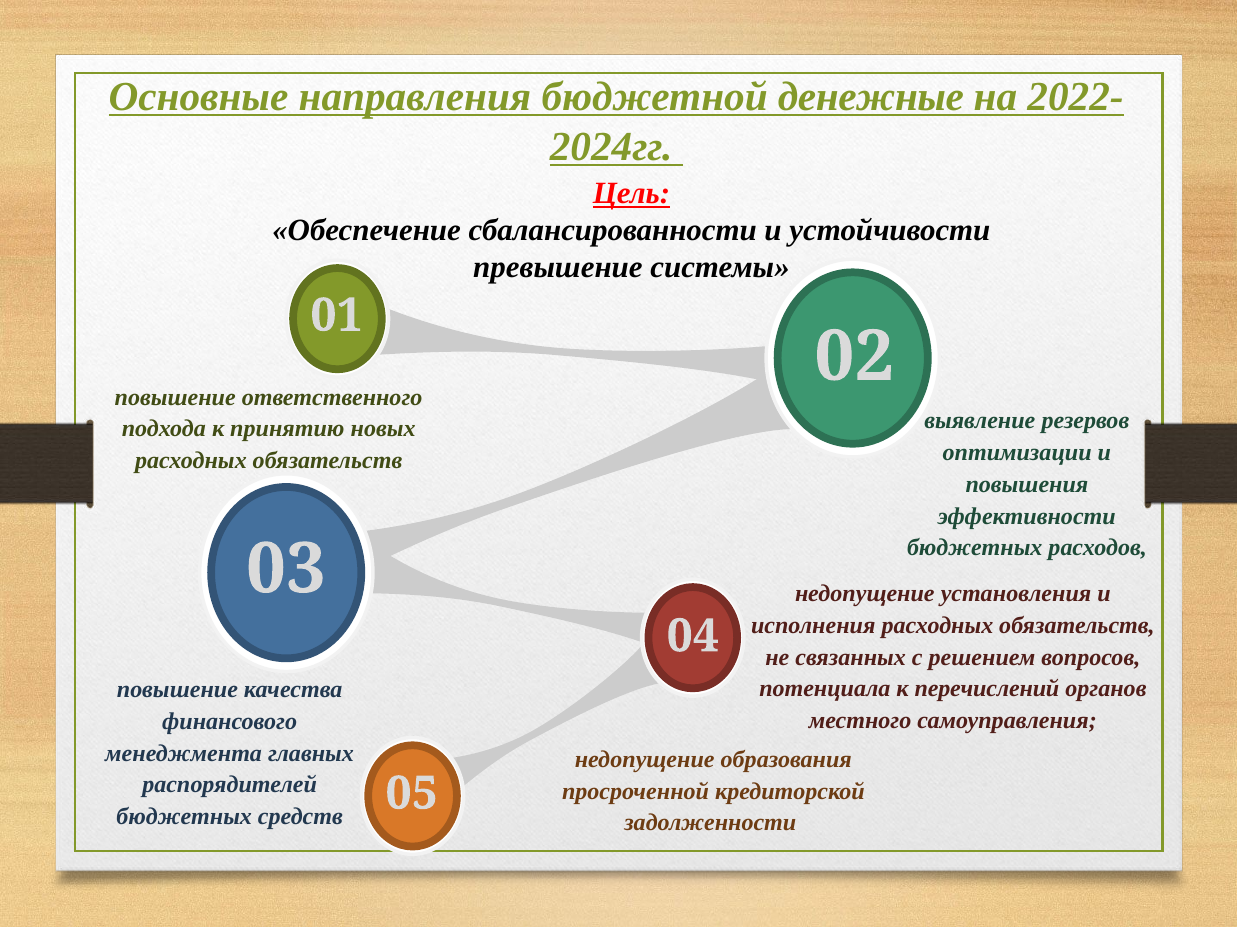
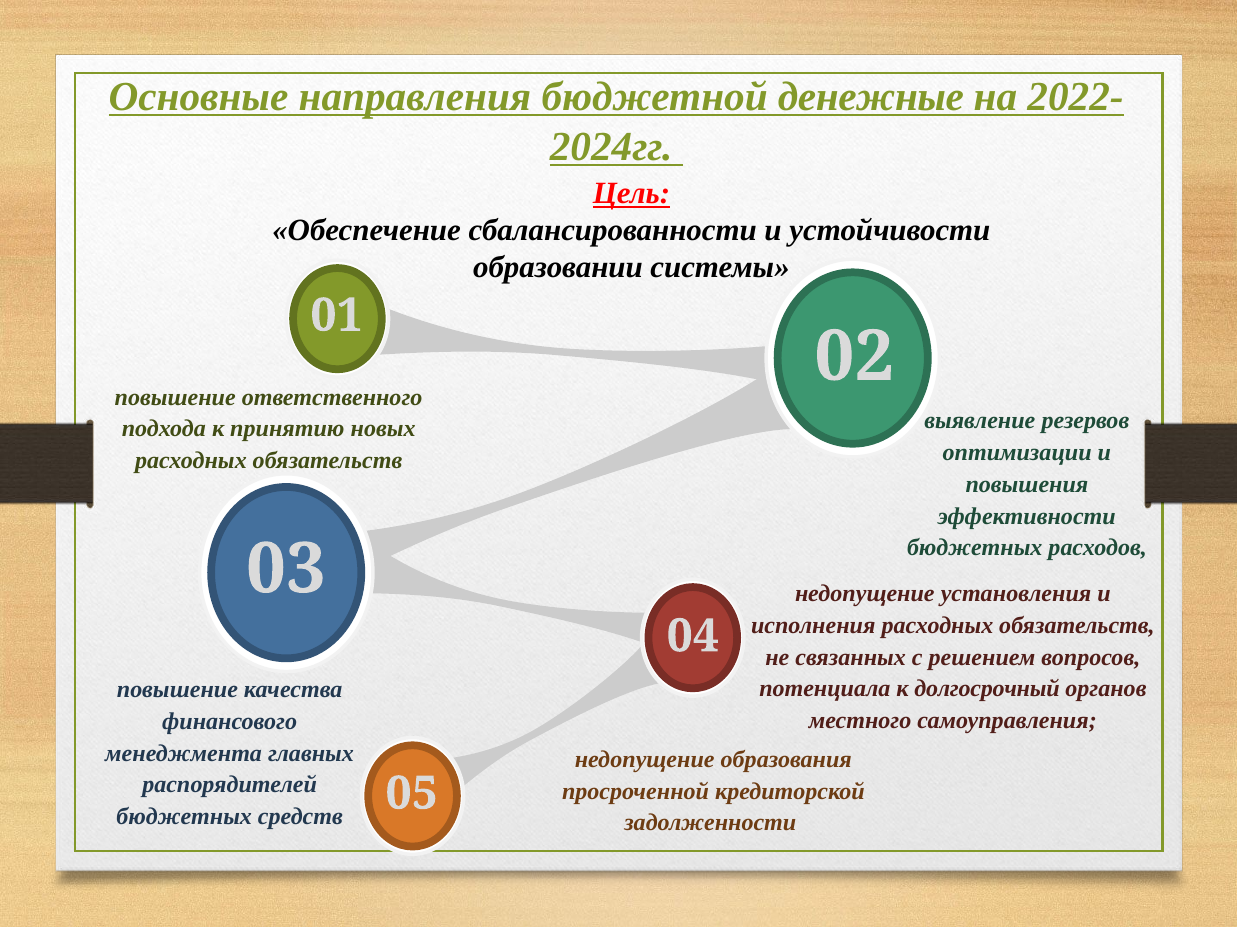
превышение: превышение -> образовании (558, 267)
перечислений: перечислений -> долгосрочный (987, 689)
